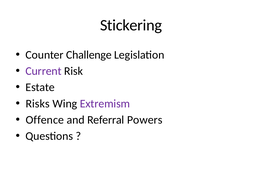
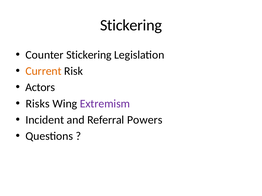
Counter Challenge: Challenge -> Stickering (89, 55)
Current colour: purple -> orange (44, 71)
Estate: Estate -> Actors (40, 88)
Offence: Offence -> Incident (45, 120)
